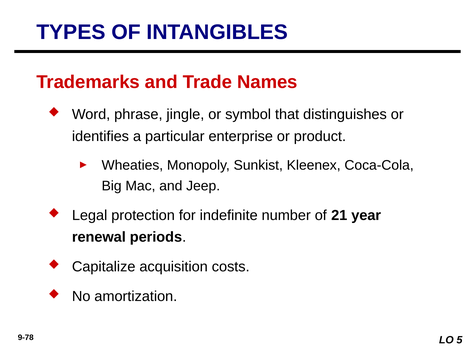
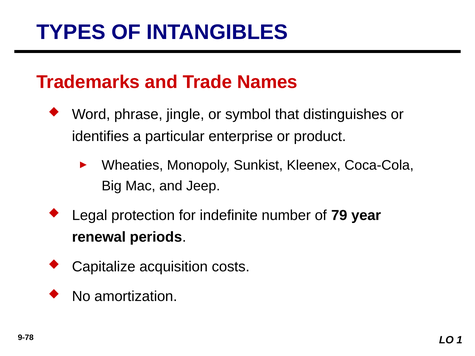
21: 21 -> 79 (339, 215)
5: 5 -> 1 (459, 340)
